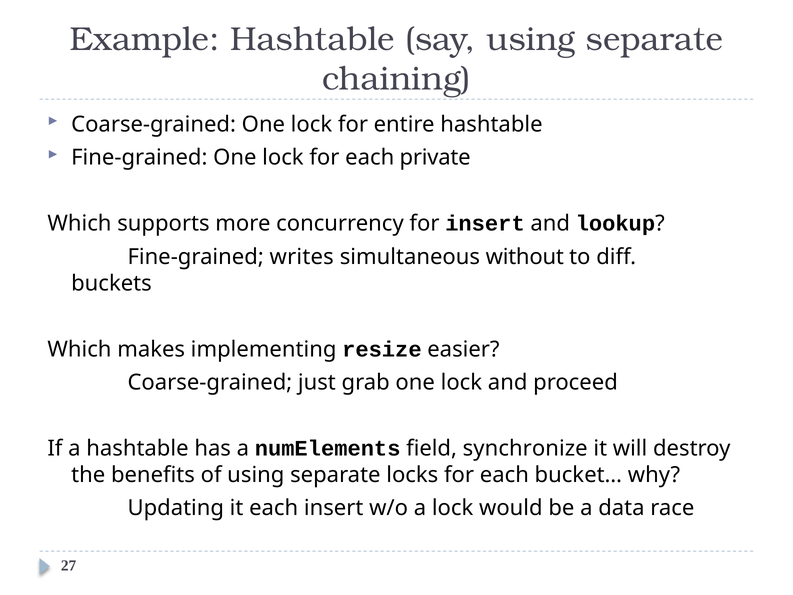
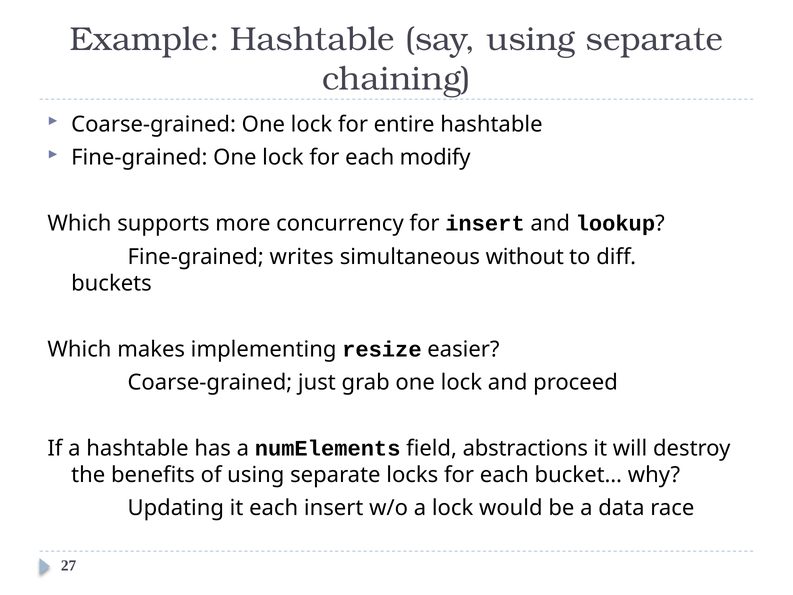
private: private -> modify (435, 157)
synchronize: synchronize -> abstractions (525, 448)
